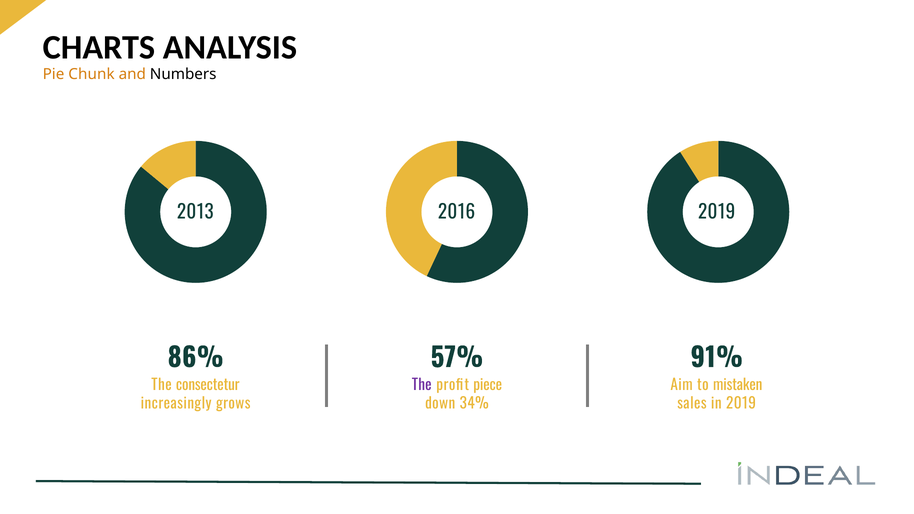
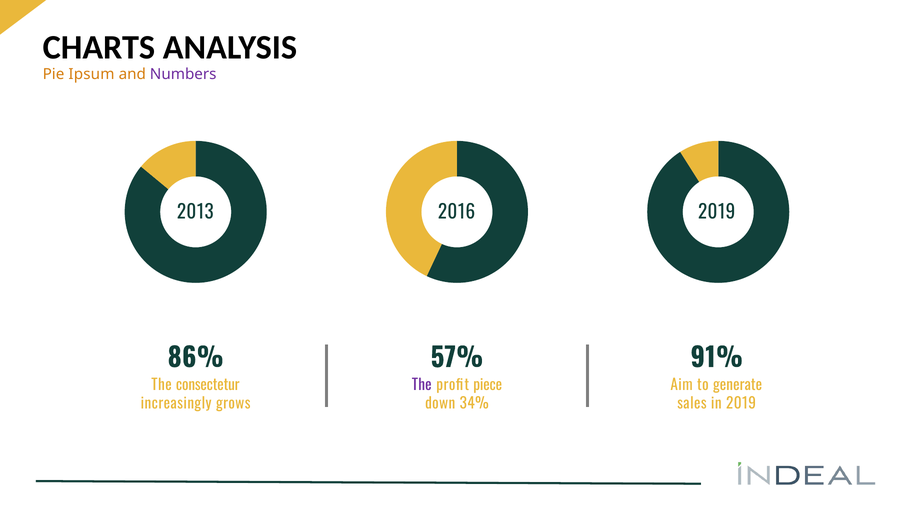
Chunk: Chunk -> Ipsum (91, 74)
Numbers colour: black -> purple (183, 74)
mistaken: mistaken -> generate (738, 385)
